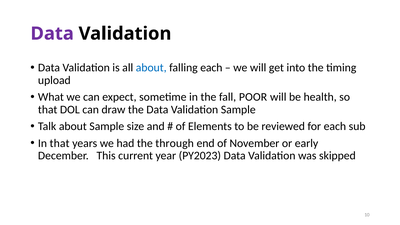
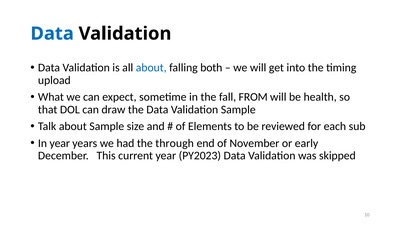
Data colour: purple -> blue (52, 34)
falling each: each -> both (211, 68)
POOR: POOR -> FROM (253, 97)
In that: that -> year (60, 143)
